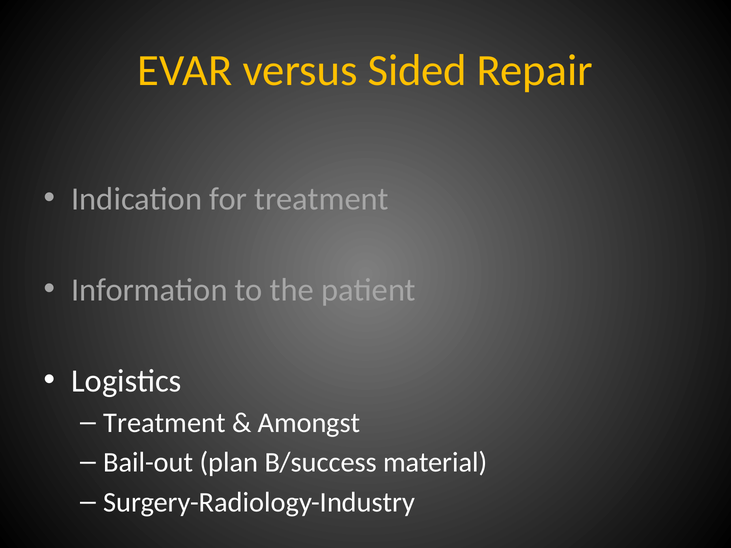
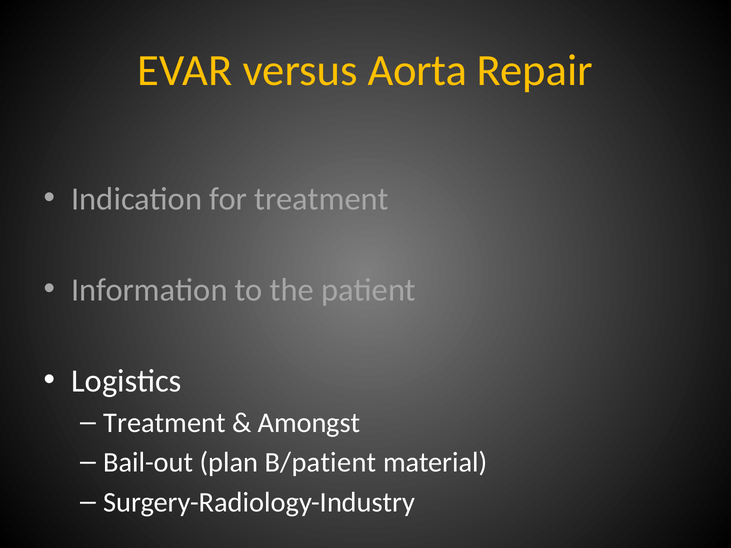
Sided: Sided -> Aorta (417, 71)
B/success: B/success -> B/patient (321, 463)
